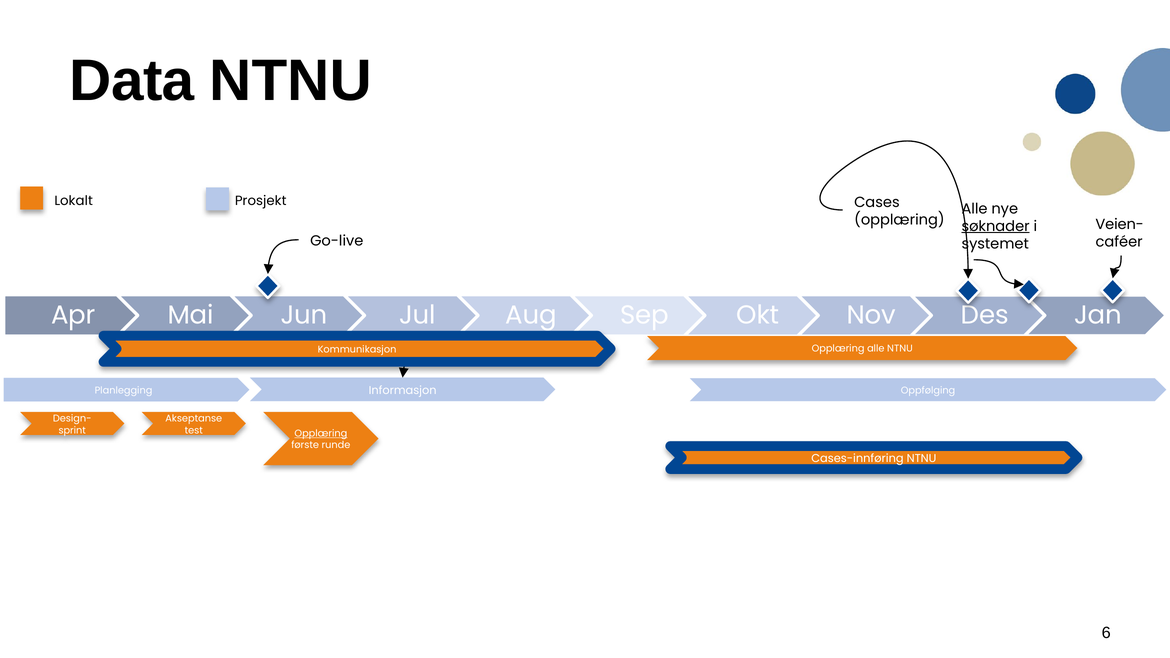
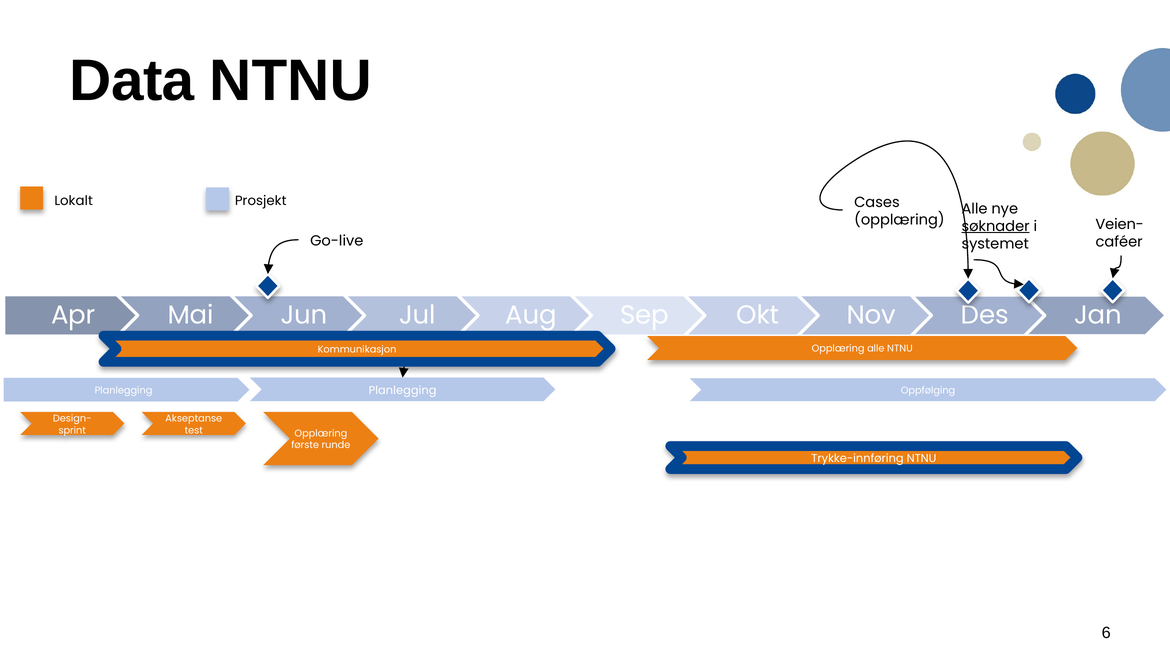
Planlegging Informasjon: Informasjon -> Planlegging (403, 391)
Opplæring underline: present -> none (321, 434)
Cases-innføring: Cases-innføring -> Trykke-innføring (857, 458)
